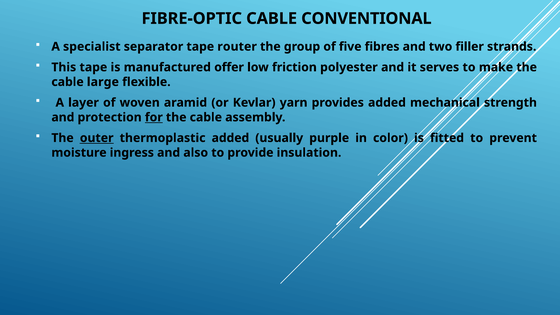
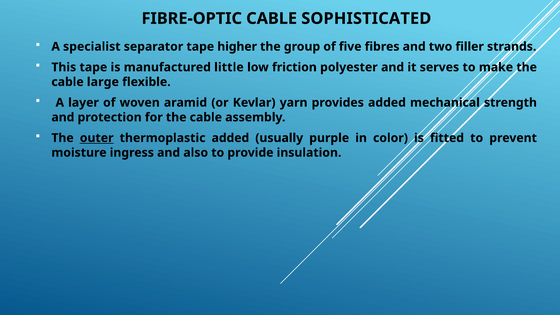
CONVENTIONAL: CONVENTIONAL -> SOPHISTICATED (366, 18)
router: router -> higher (237, 47)
offer: offer -> little (229, 67)
for underline: present -> none (154, 117)
